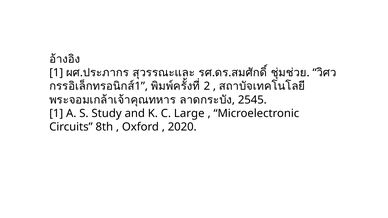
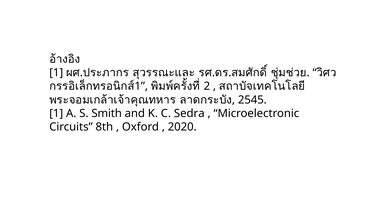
Study: Study -> Smith (107, 114)
Large: Large -> Sedra (189, 114)
